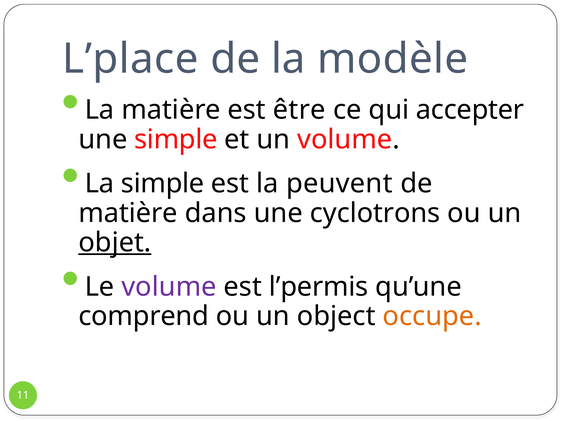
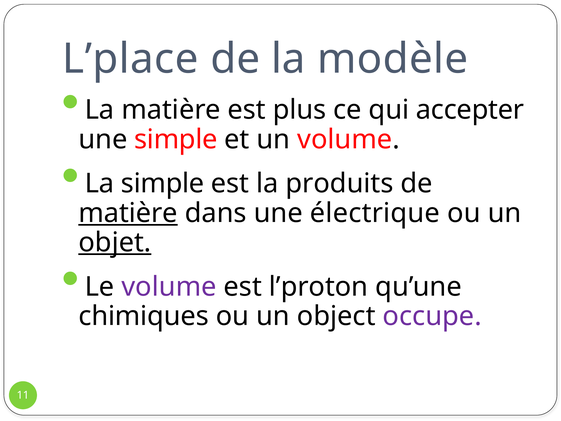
être: être -> plus (300, 110)
peuvent: peuvent -> produits (339, 183)
matière underline: none -> present (128, 213)
cyclotrons: cyclotrons -> électrique (375, 213)
l’permis: l’permis -> l’proton (319, 287)
comprend: comprend -> chimiques (144, 316)
occupe colour: orange -> purple (432, 316)
